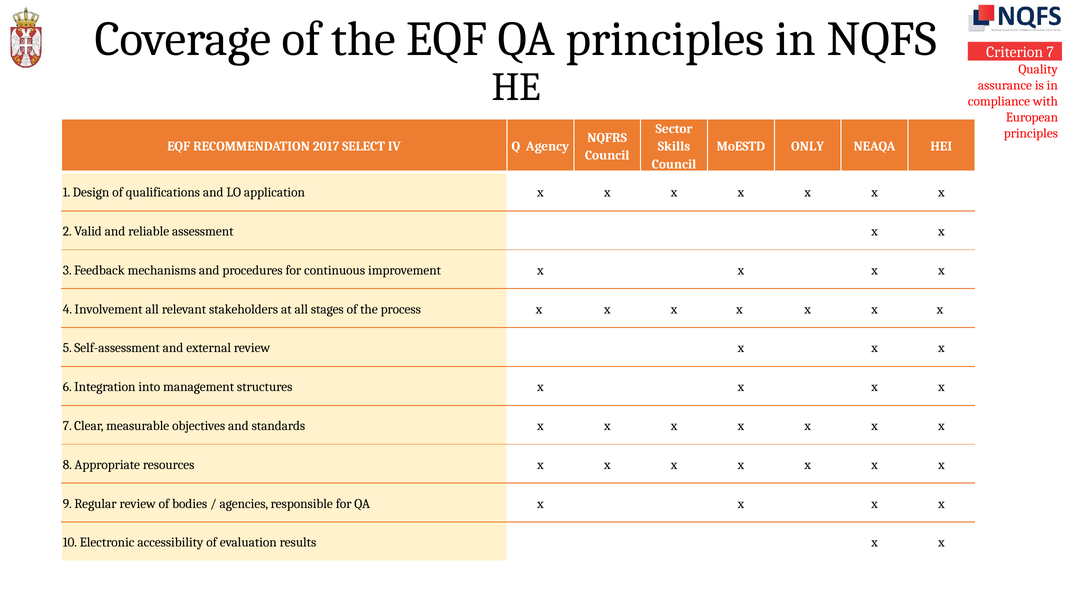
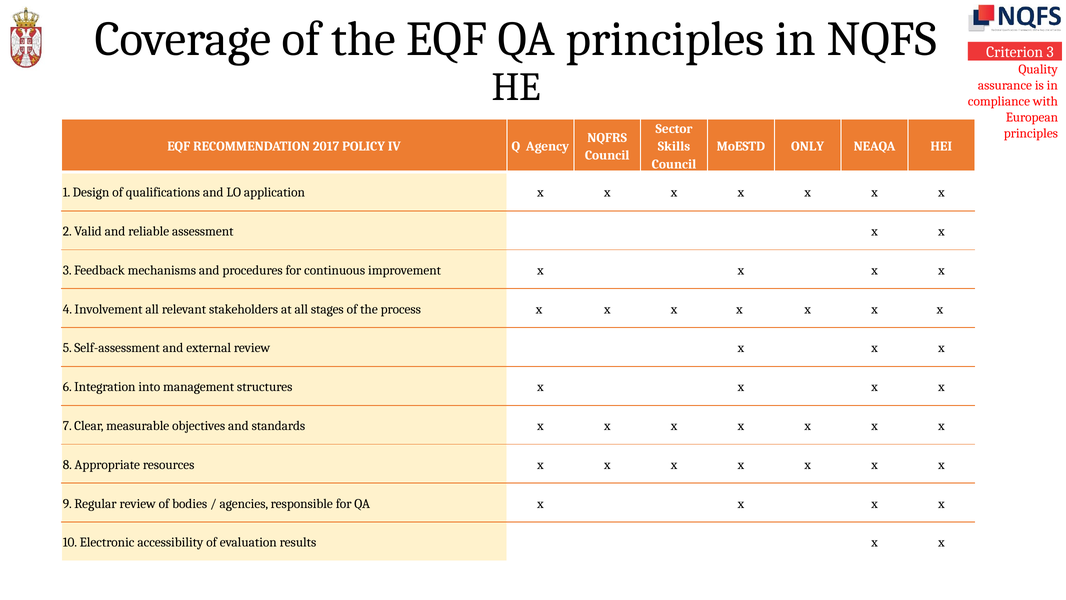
7: 7 -> 3 (1050, 52)
SELECT: SELECT -> POLICY (364, 146)
